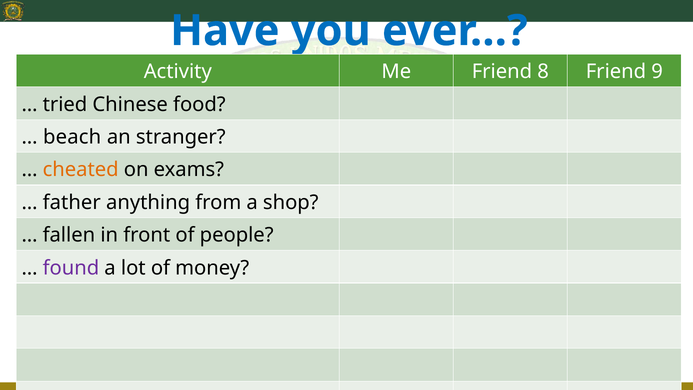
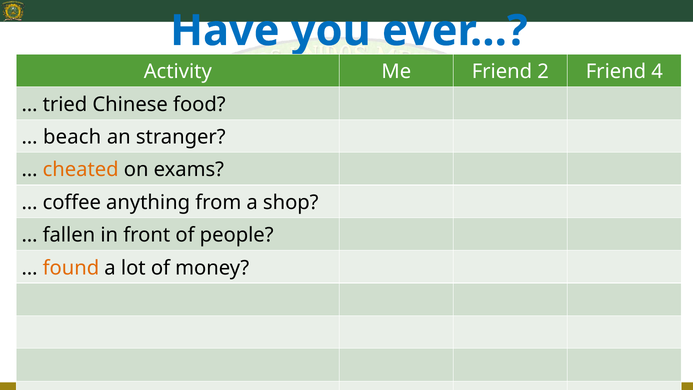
8: 8 -> 2 (543, 72)
9: 9 -> 4 (657, 72)
father: father -> coffee (72, 202)
found colour: purple -> orange (71, 268)
